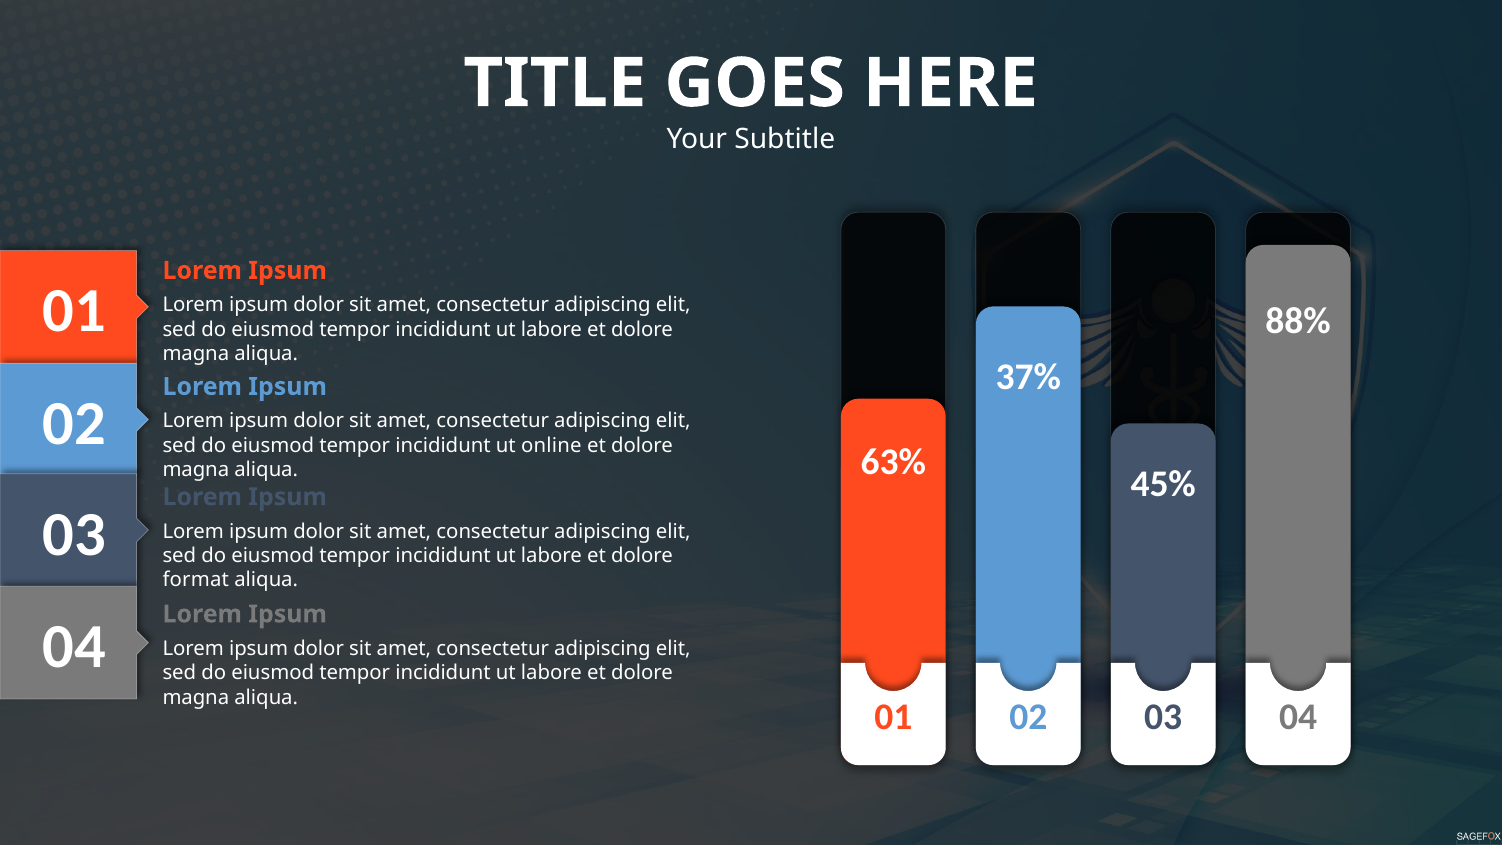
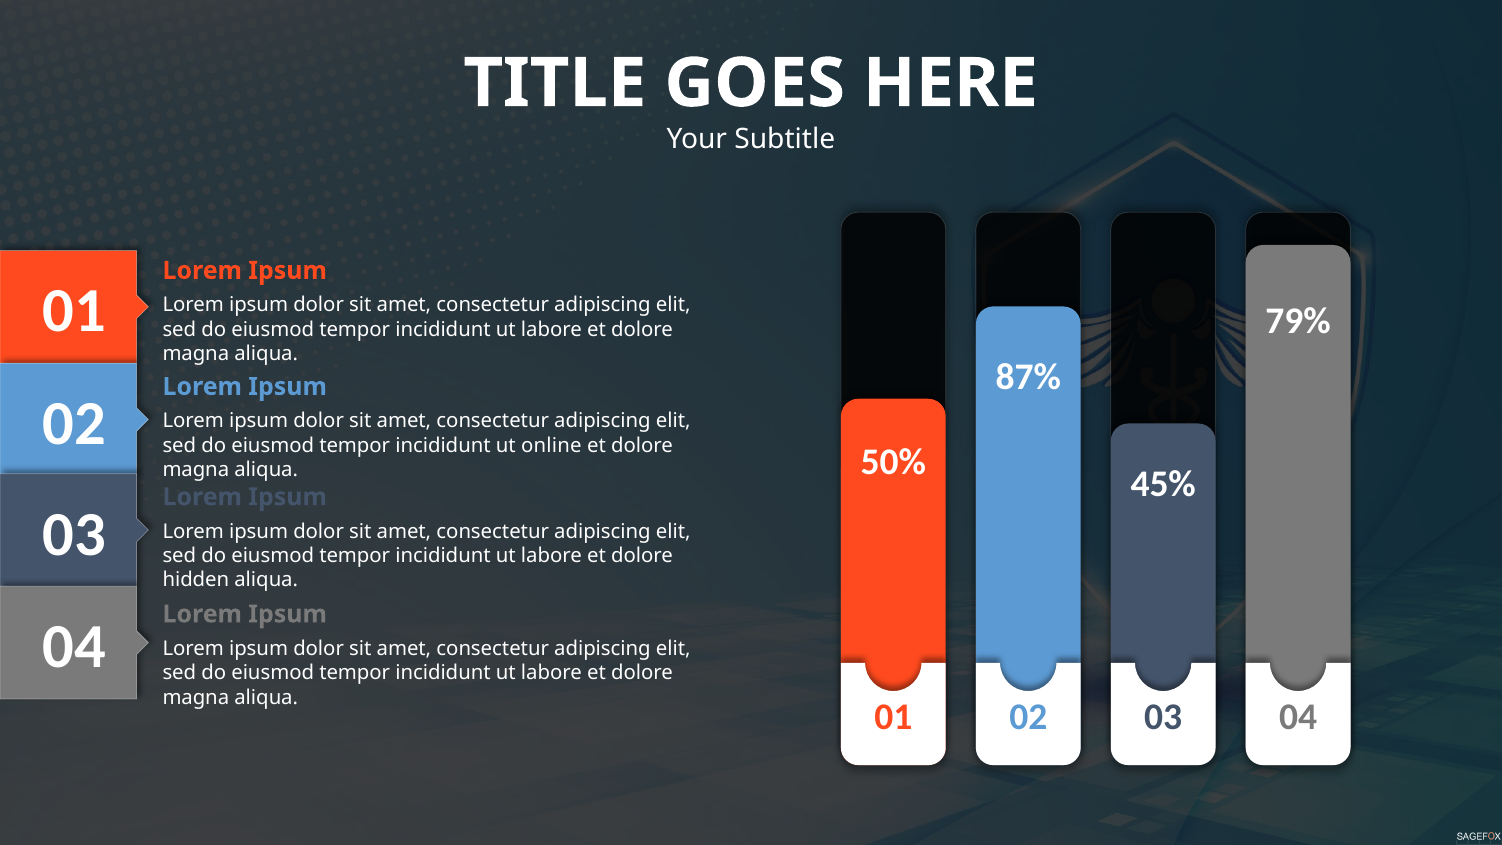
88%: 88% -> 79% (1298, 322)
37%: 37% -> 87% (1028, 377)
63%: 63% -> 50% (893, 462)
format: format -> hidden (196, 580)
